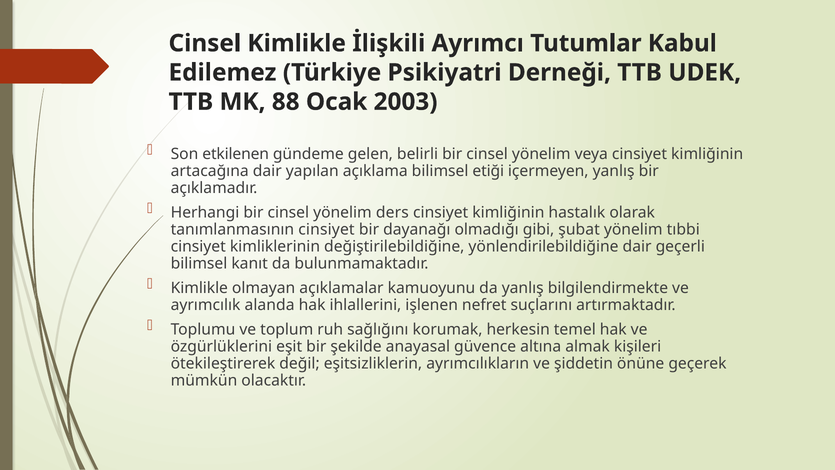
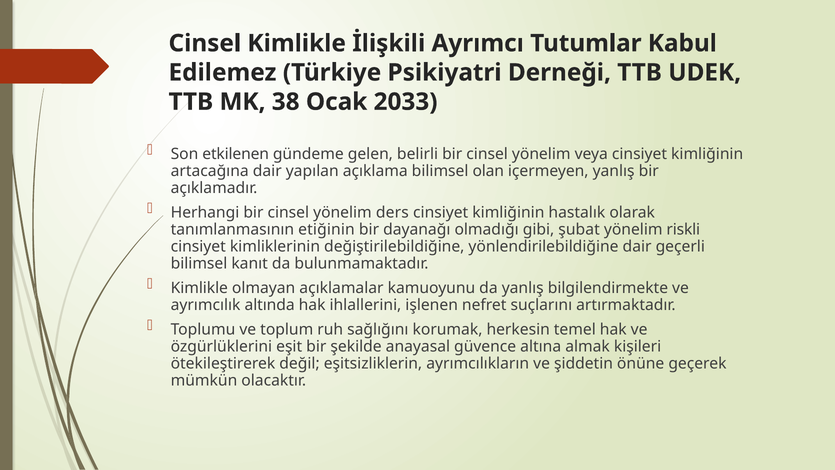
88: 88 -> 38 (286, 102)
2003: 2003 -> 2033 (406, 102)
etiği: etiği -> olan (488, 171)
tanımlanmasının cinsiyet: cinsiyet -> etiğinin (326, 229)
tıbbi: tıbbi -> riskli (683, 229)
alanda: alanda -> altında (270, 305)
